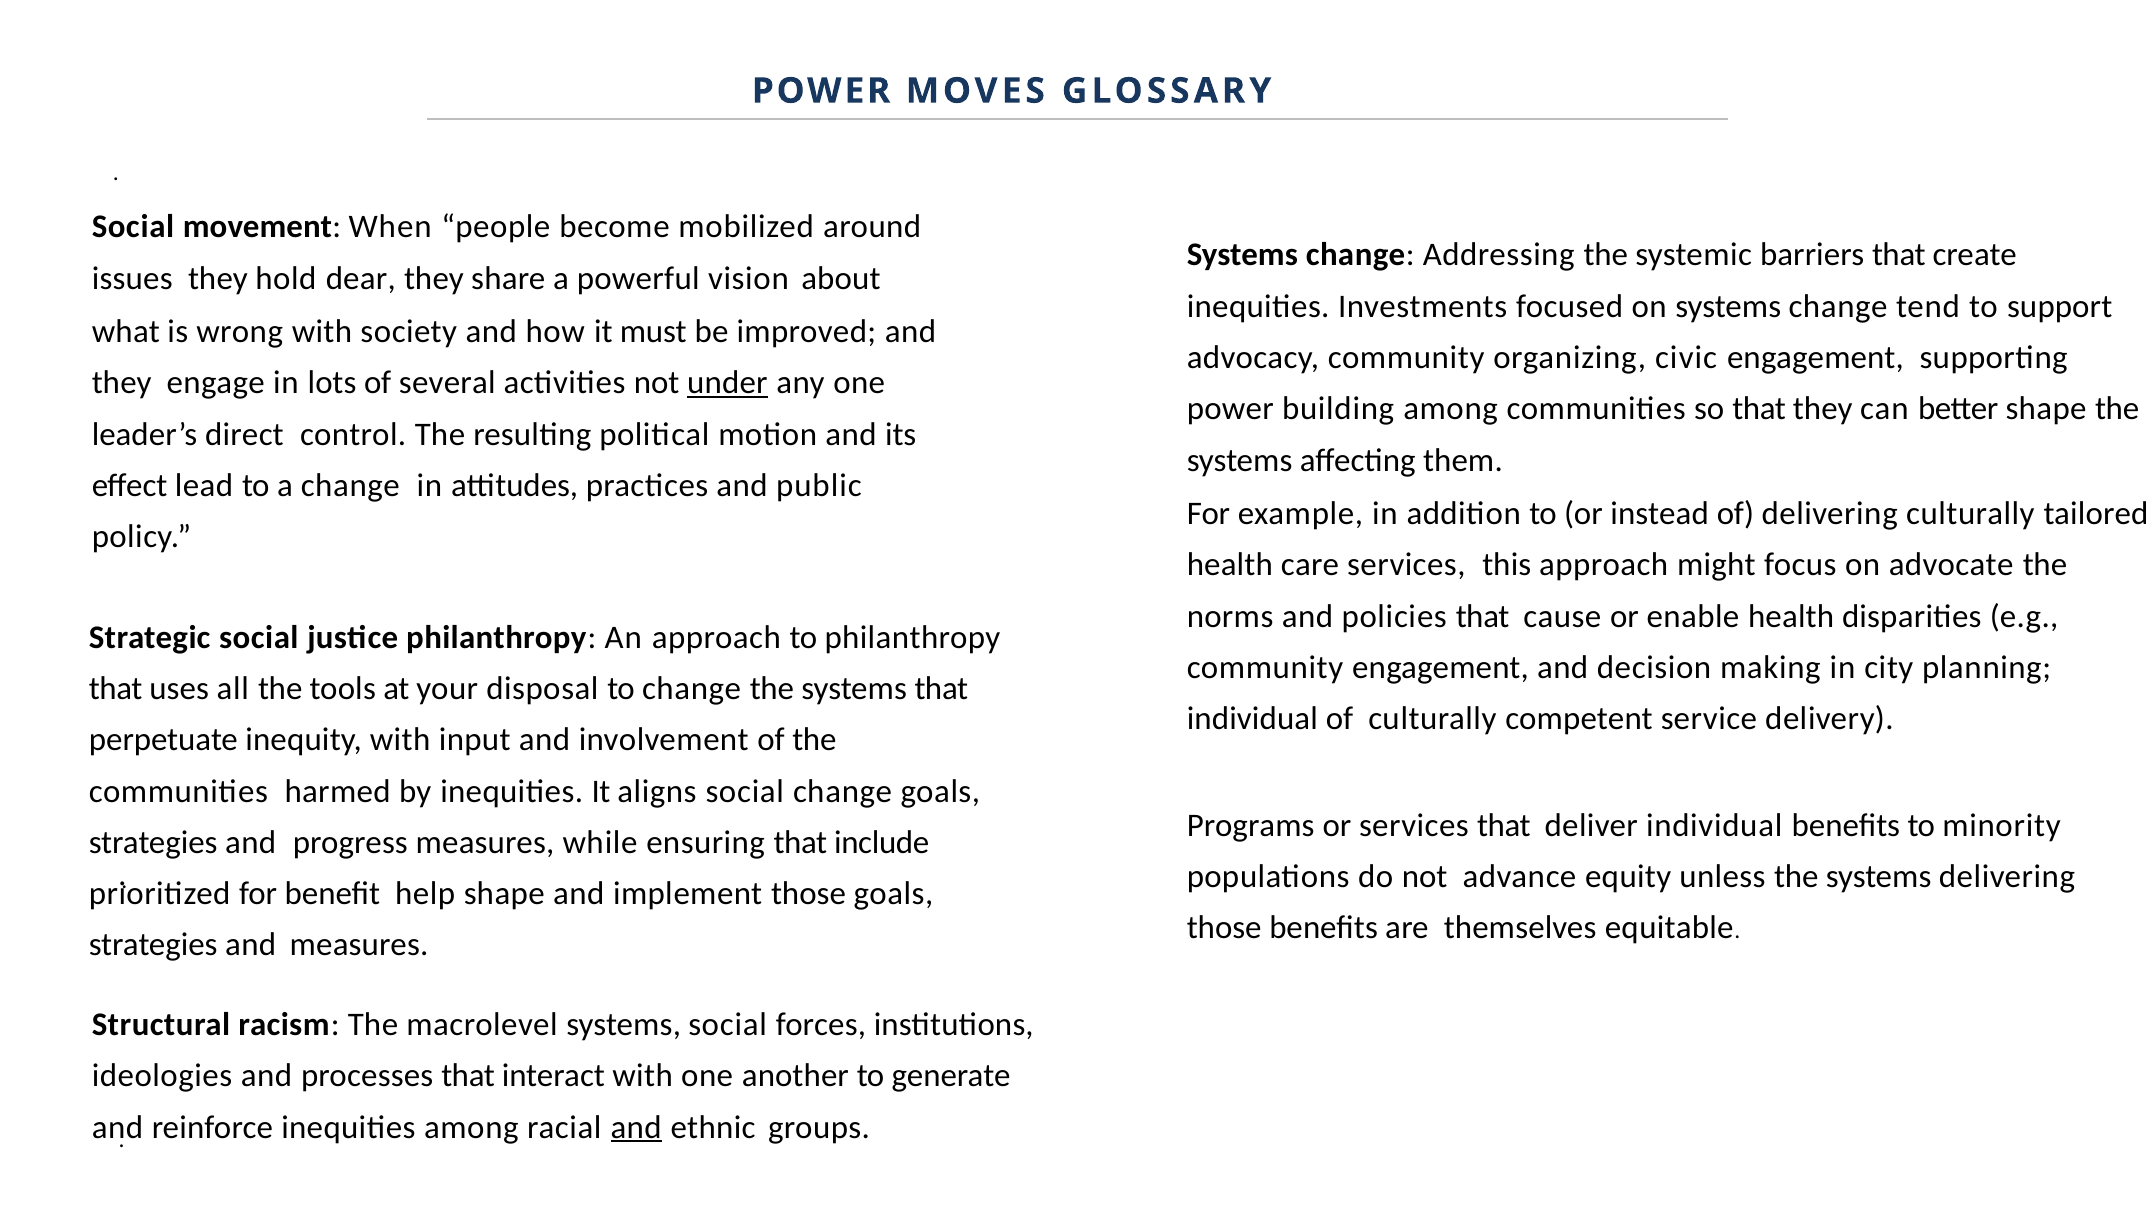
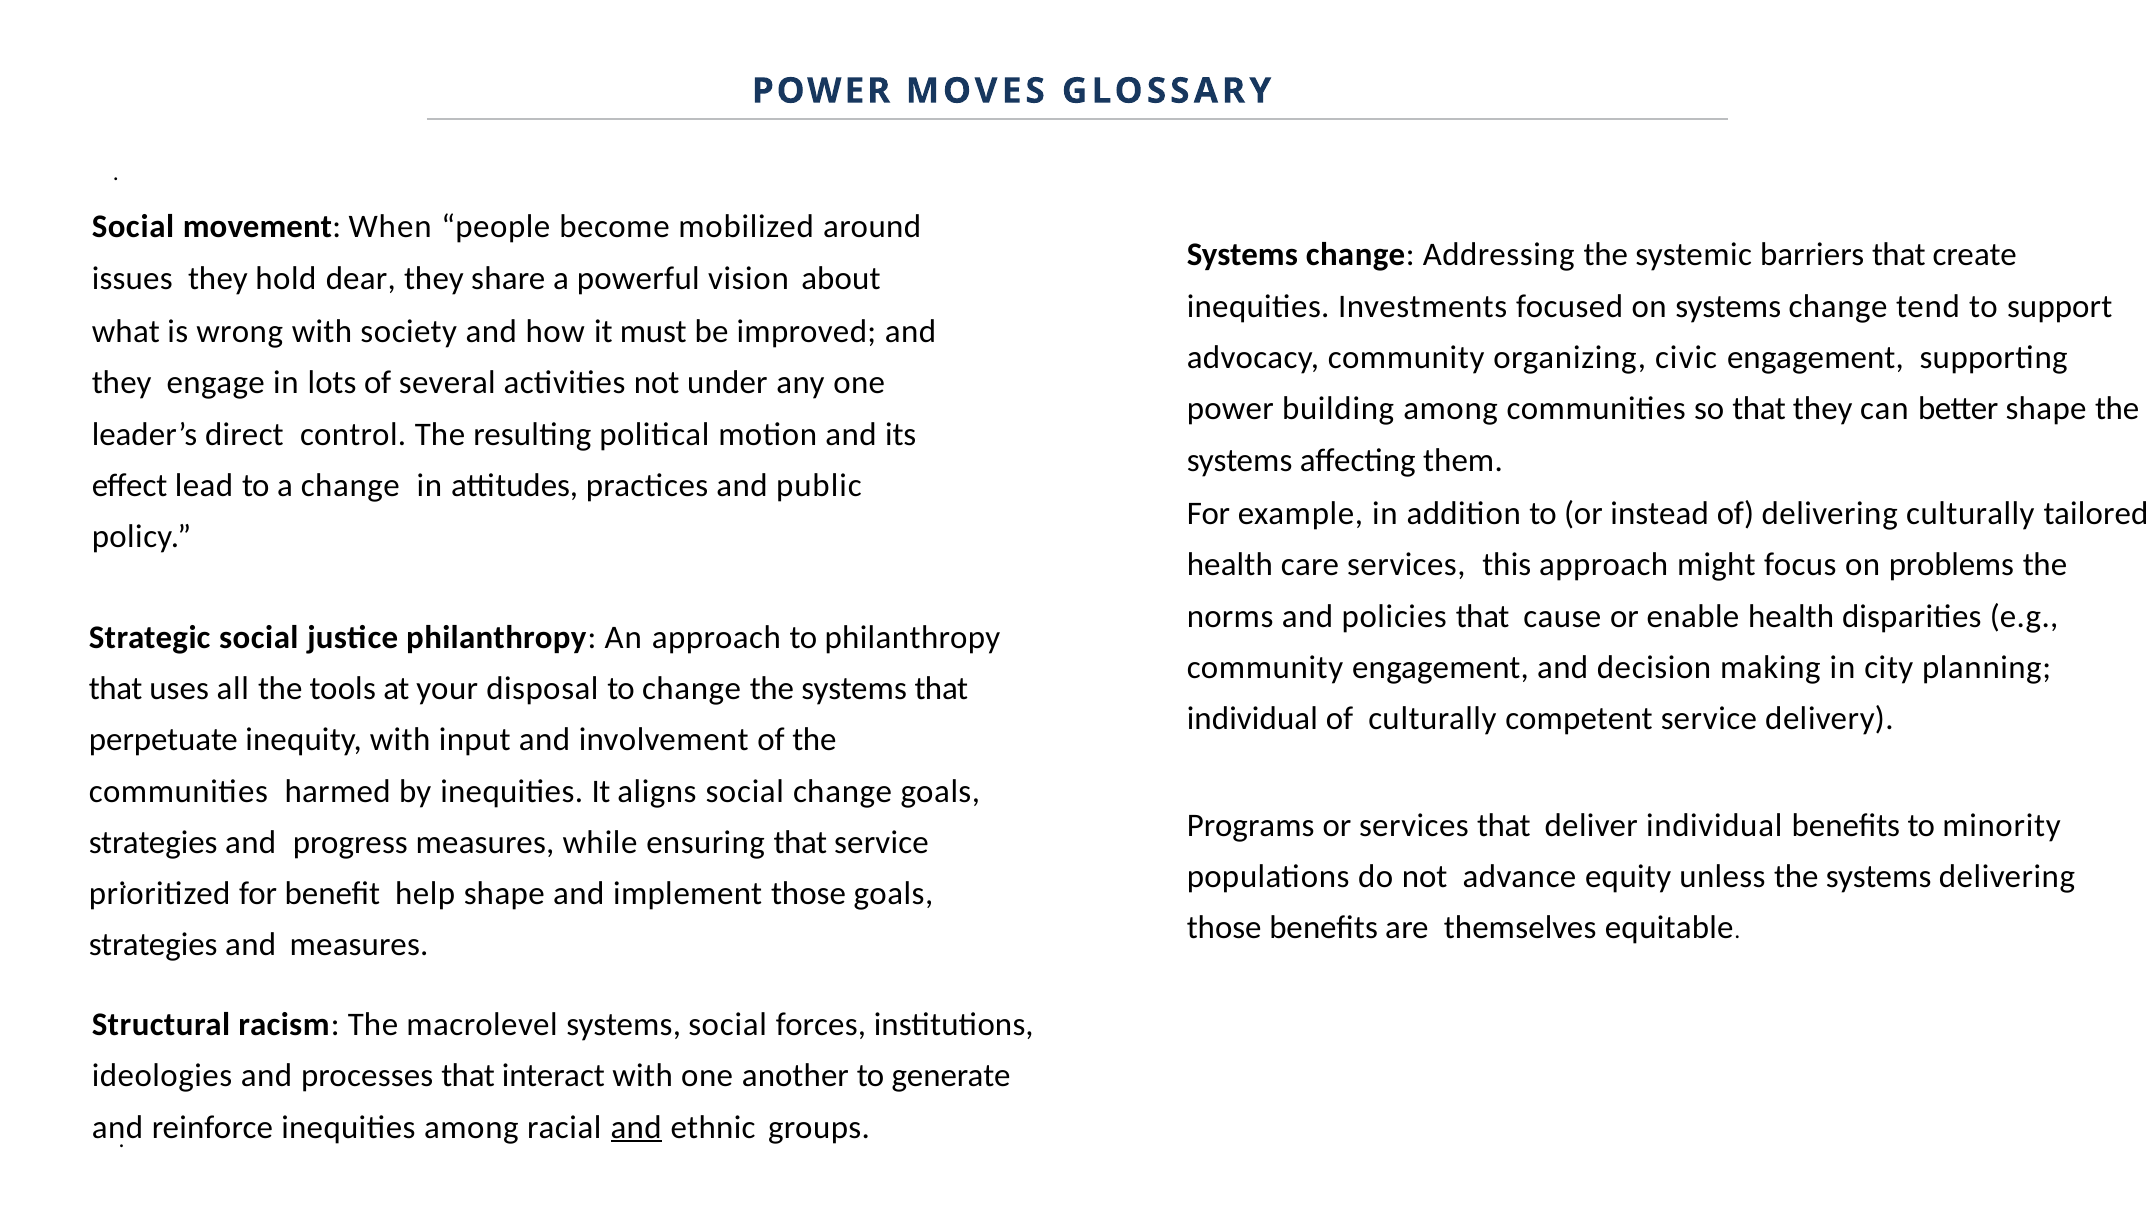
under underline: present -> none (727, 383)
advocate: advocate -> problems (1951, 565)
that include: include -> service (881, 843)
